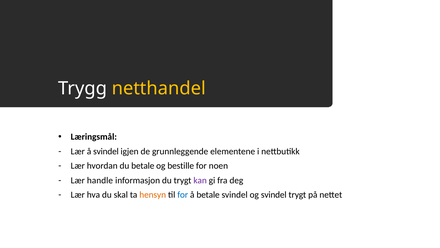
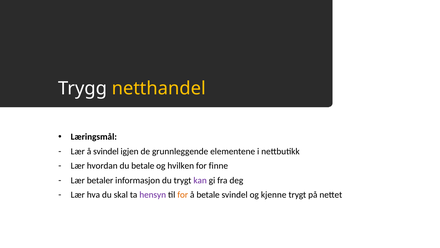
bestille: bestille -> hvilken (181, 166)
noen: noen -> finne (218, 166)
handle: handle -> betaler (100, 180)
hensyn colour: orange -> purple (153, 195)
for colour: blue -> orange (183, 195)
og svindel: svindel -> kjenne (274, 195)
